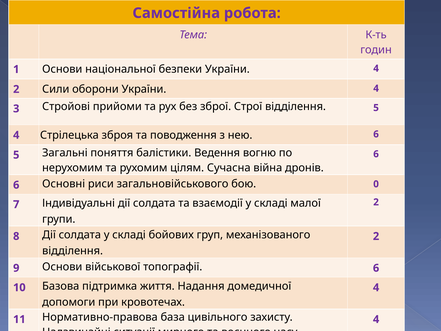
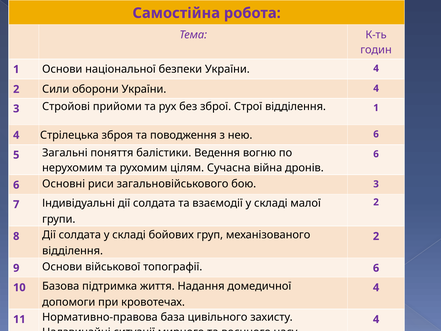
відділення 5: 5 -> 1 (376, 108)
бою 0: 0 -> 3 (376, 184)
